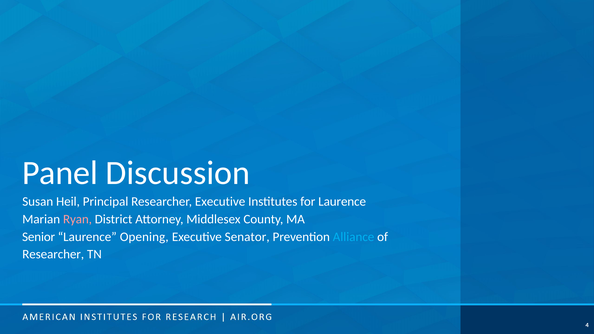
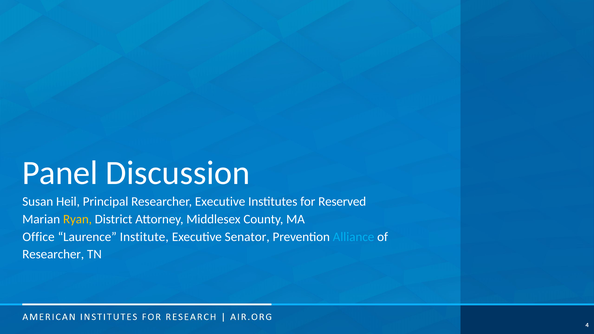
for Laurence: Laurence -> Reserved (342, 202)
Ryan colour: pink -> yellow (77, 219)
Senior: Senior -> Office (38, 237)
Opening: Opening -> Institute (144, 237)
